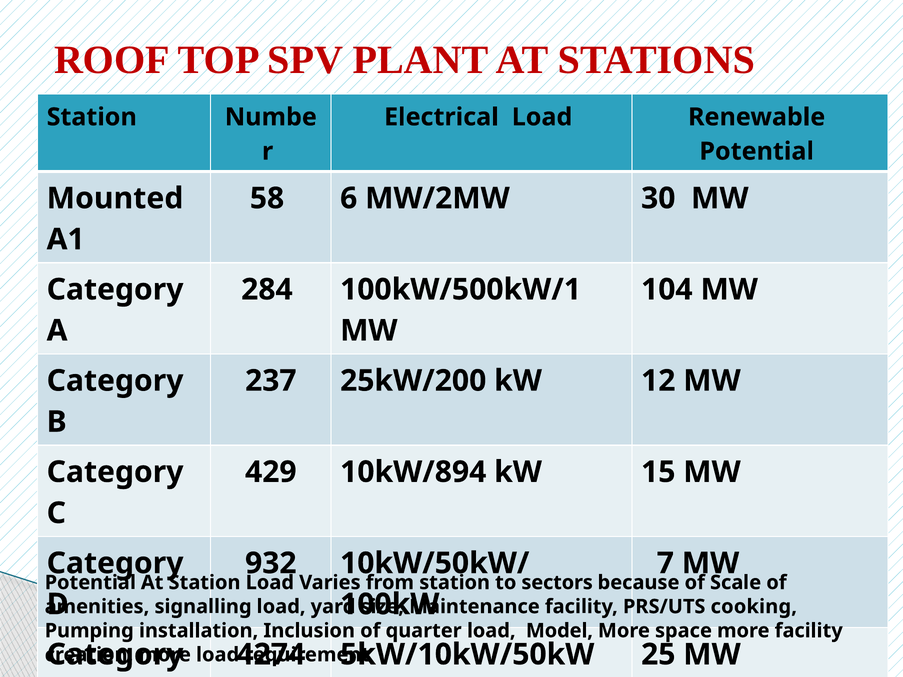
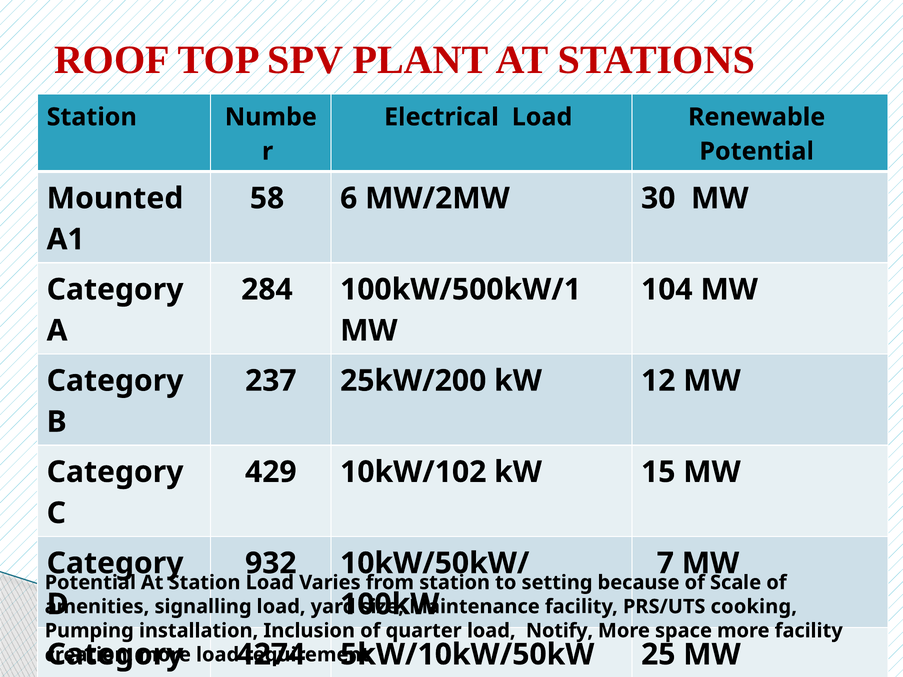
10kW/894: 10kW/894 -> 10kW/102 (413, 472)
sectors: sectors -> setting (557, 583)
Model: Model -> Notify (559, 631)
